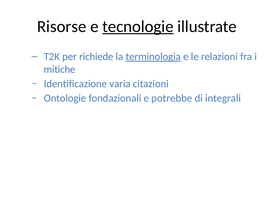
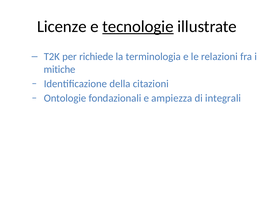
Risorse: Risorse -> Licenze (62, 27)
terminologia underline: present -> none (153, 56)
varia: varia -> della (120, 84)
potrebbe: potrebbe -> ampiezza (172, 98)
